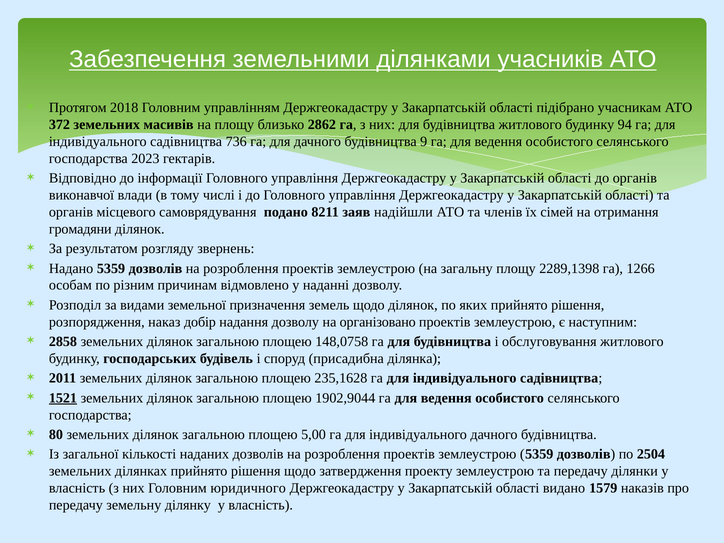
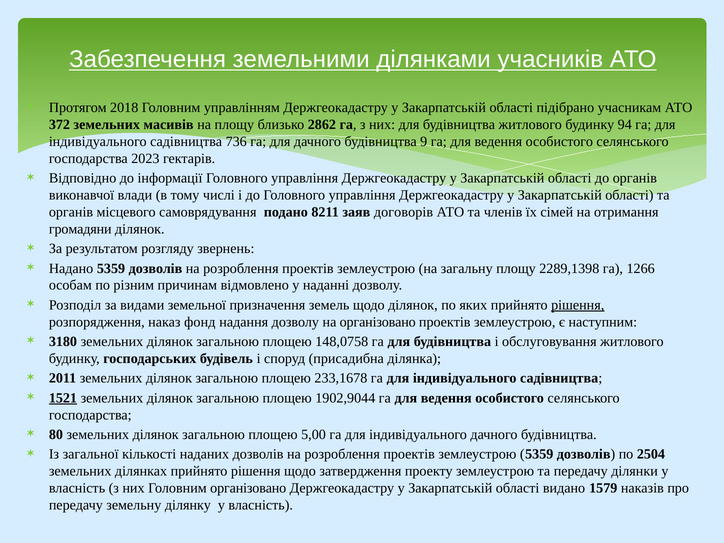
надійшли: надійшли -> договорів (404, 212)
рішення underline: none -> present (578, 305)
добір: добір -> фонд (200, 322)
2858: 2858 -> 3180 (63, 342)
235,1628: 235,1628 -> 233,1678 (341, 378)
Головним юридичного: юридичного -> організовано (248, 488)
